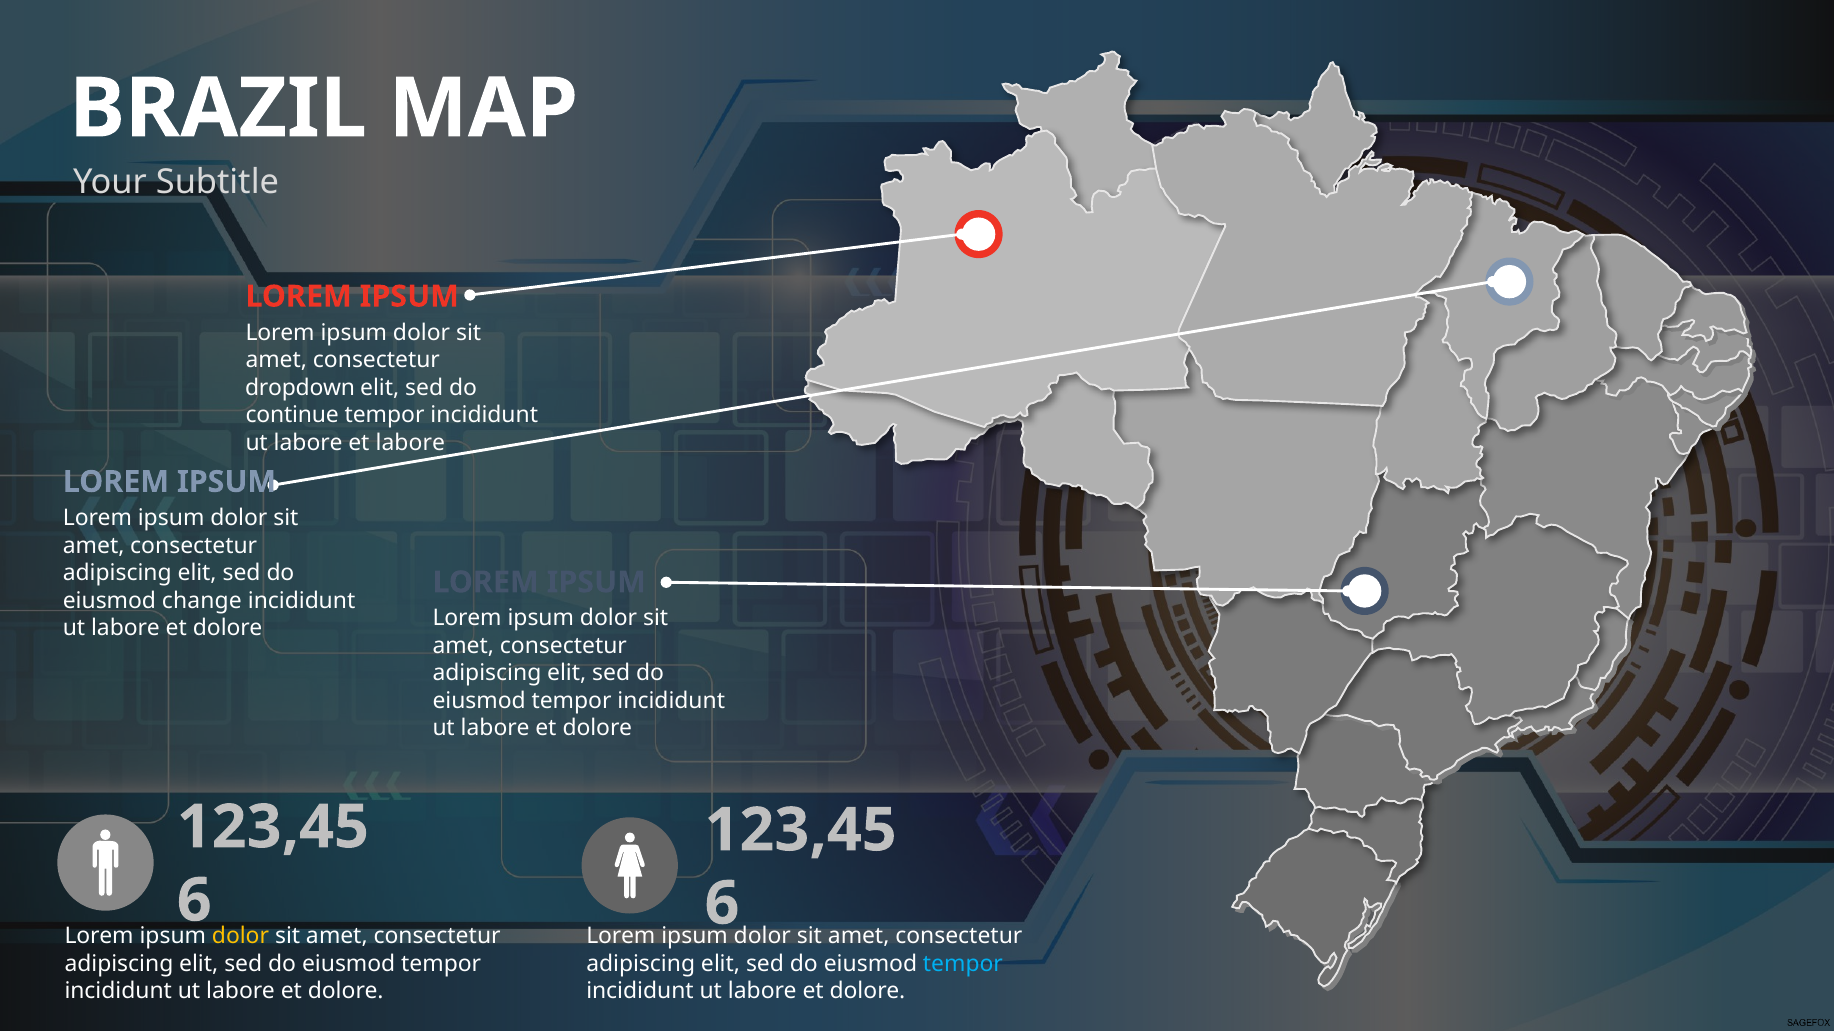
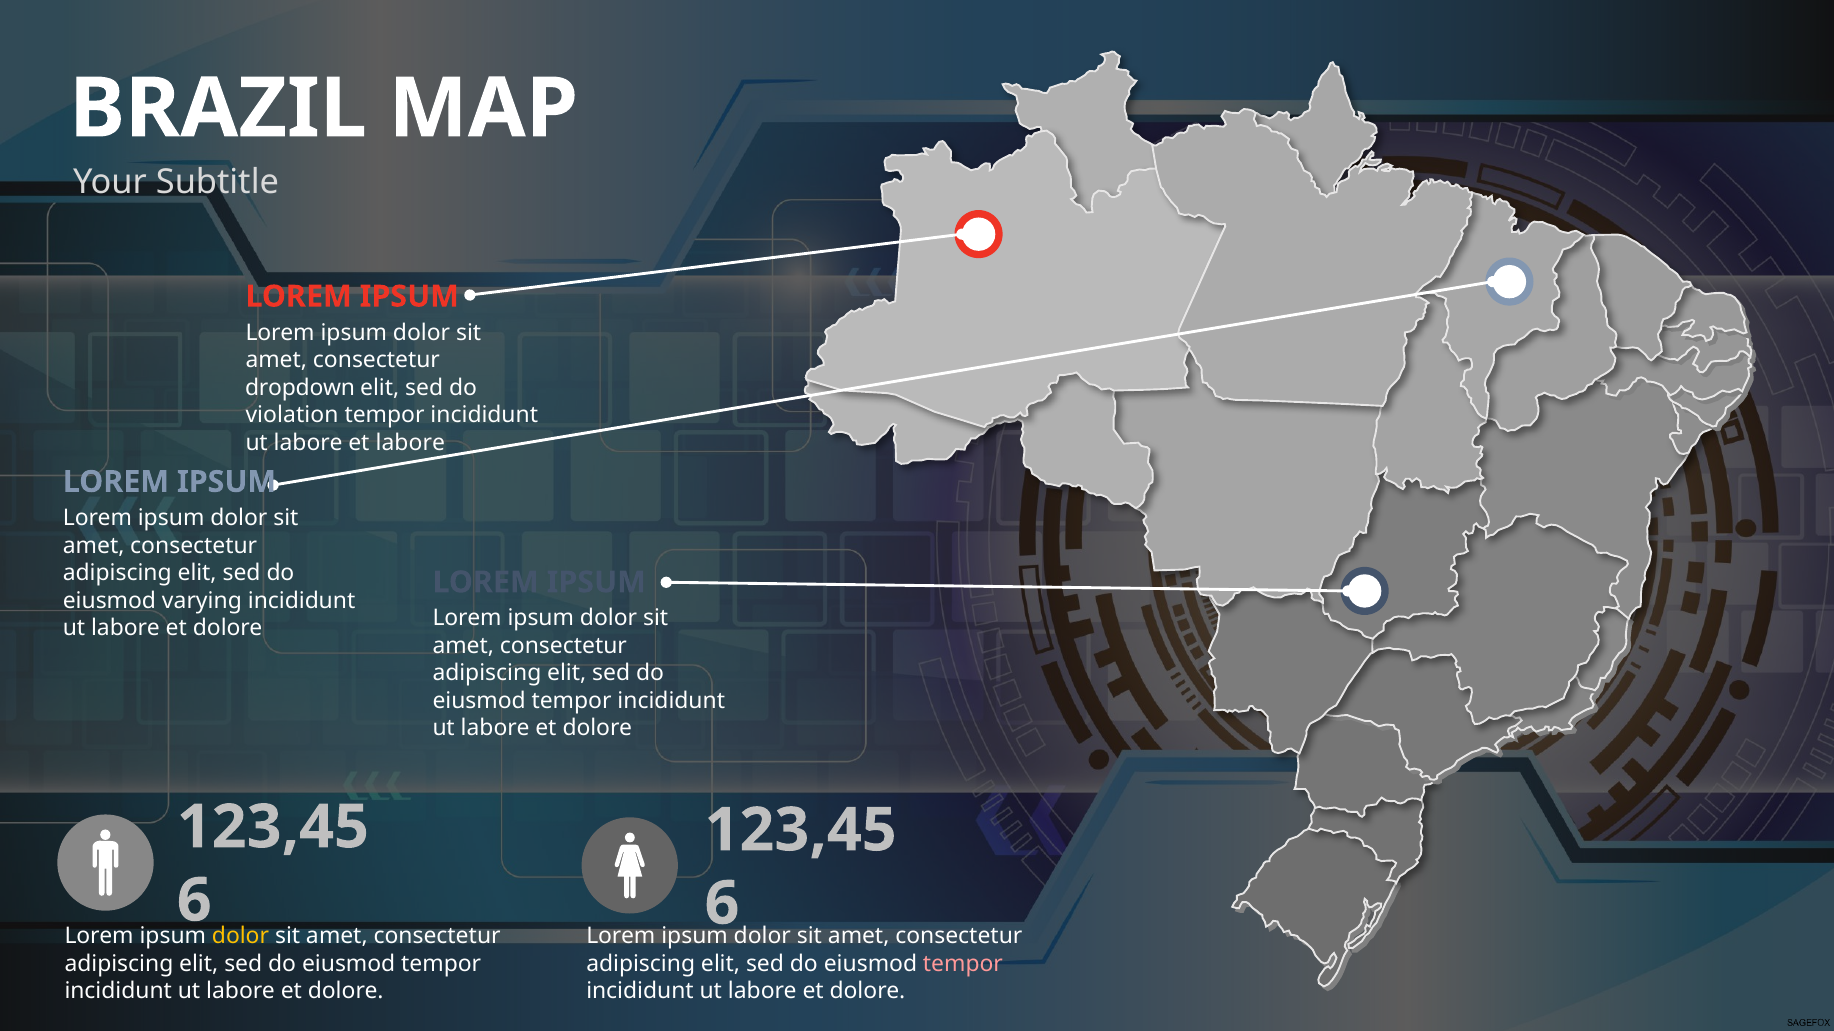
continue: continue -> violation (292, 415)
change: change -> varying (202, 601)
tempor colour: light blue -> pink (963, 964)
